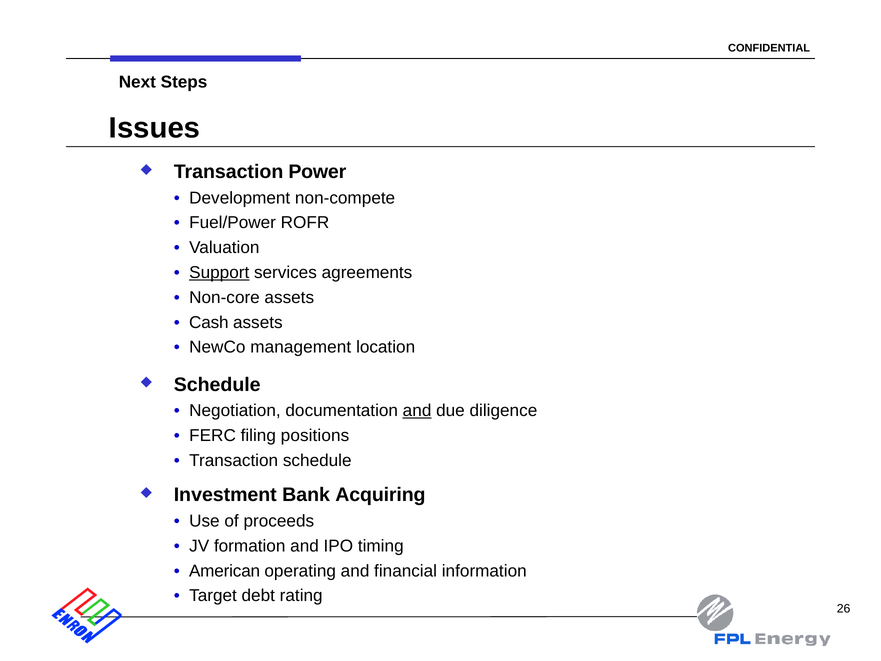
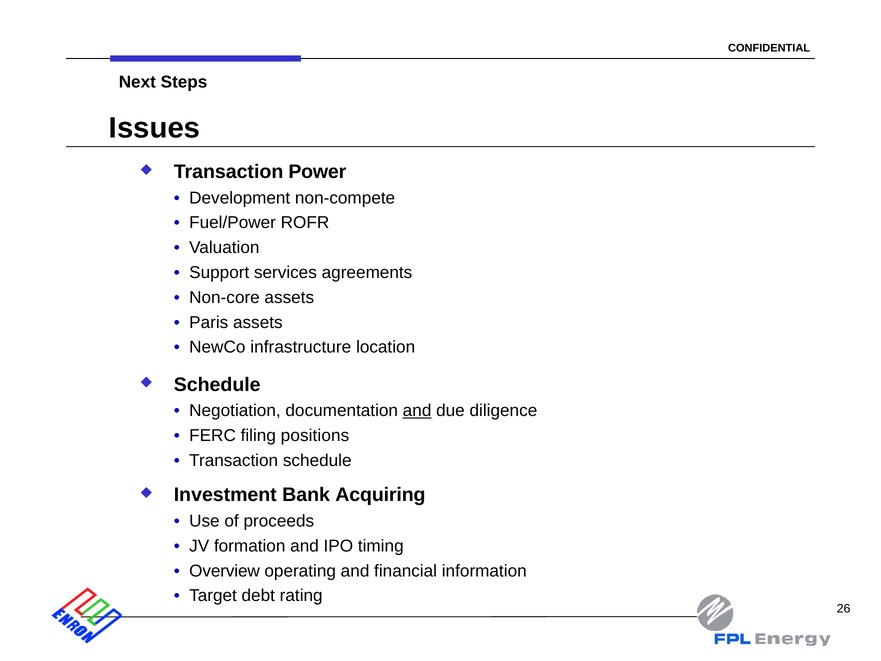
Support underline: present -> none (219, 272)
Cash: Cash -> Paris (209, 322)
management: management -> infrastructure (301, 347)
American: American -> Overview (225, 571)
